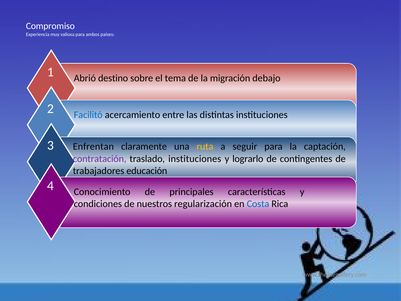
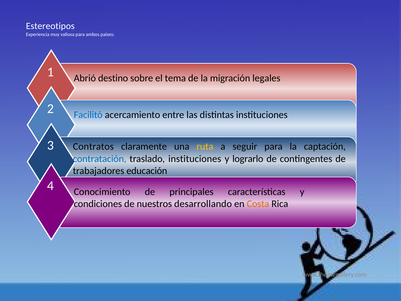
Compromiso: Compromiso -> Estereotipos (50, 26)
debajo: debajo -> legales (266, 78)
Enfrentan: Enfrentan -> Contratos (93, 147)
contratación colour: purple -> blue (100, 159)
regularización: regularización -> desarrollando (203, 204)
Costa colour: blue -> orange (258, 204)
